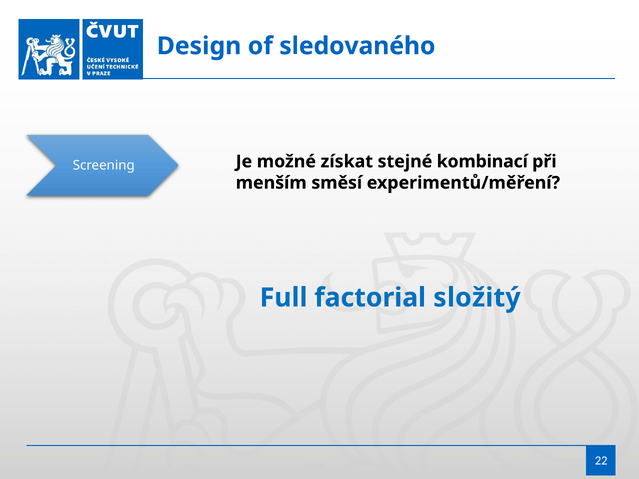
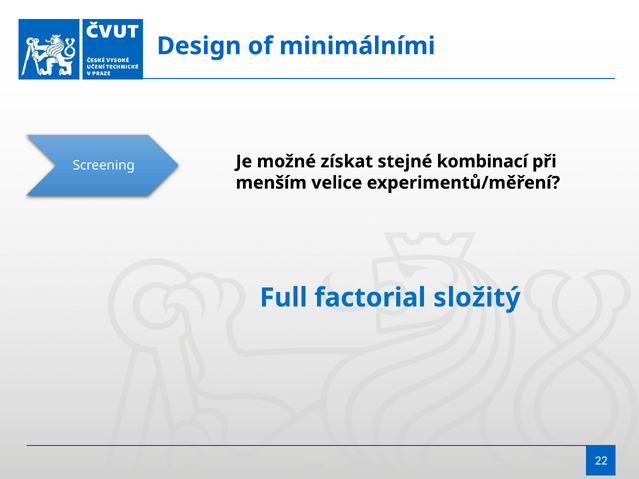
sledovaného: sledovaného -> minimálními (357, 46)
směsí: směsí -> velice (337, 183)
